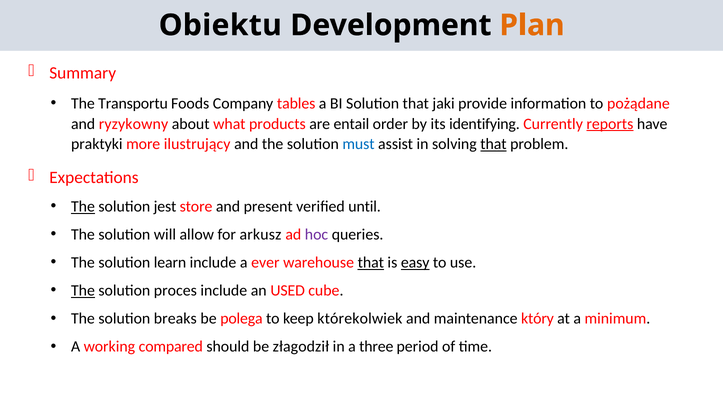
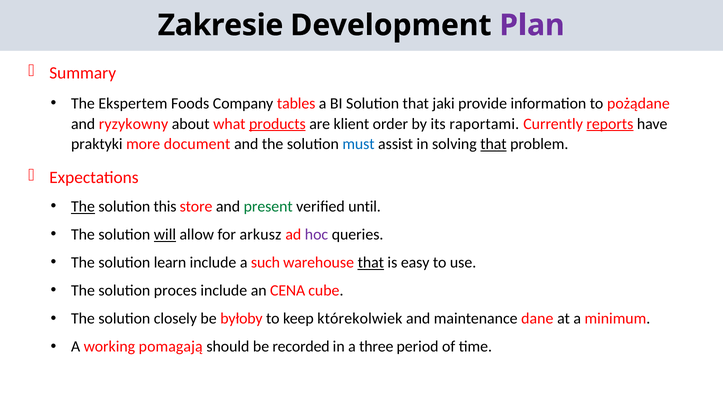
Obiektu: Obiektu -> Zakresie (221, 25)
Plan colour: orange -> purple (532, 25)
Transportu: Transportu -> Ekspertem (133, 103)
products underline: none -> present (277, 124)
entail: entail -> klient (351, 124)
identifying: identifying -> raportami (484, 124)
ilustrujący: ilustrujący -> document (197, 144)
jest: jest -> this (165, 206)
present colour: black -> green (268, 206)
will underline: none -> present (165, 234)
ever: ever -> such (265, 262)
easy underline: present -> none (415, 262)
The underline: present -> none (83, 290)
USED: USED -> CENA (288, 290)
breaks: breaks -> closely (175, 318)
polega: polega -> byłoby (241, 318)
który: który -> dane (537, 318)
compared: compared -> pomagają (171, 346)
złagodził: złagodził -> recorded (301, 346)
